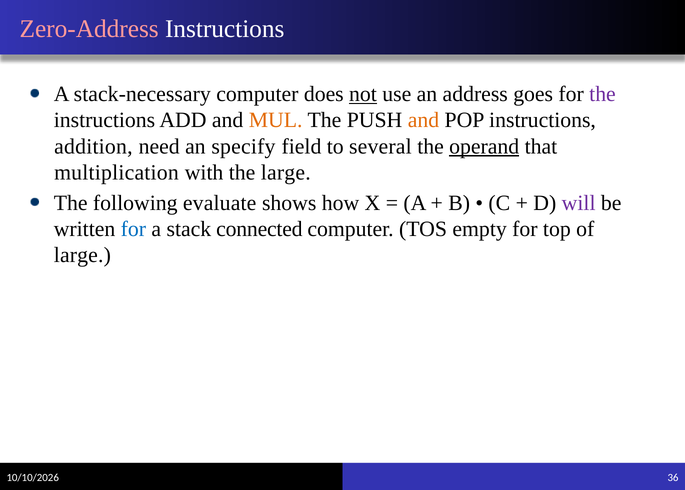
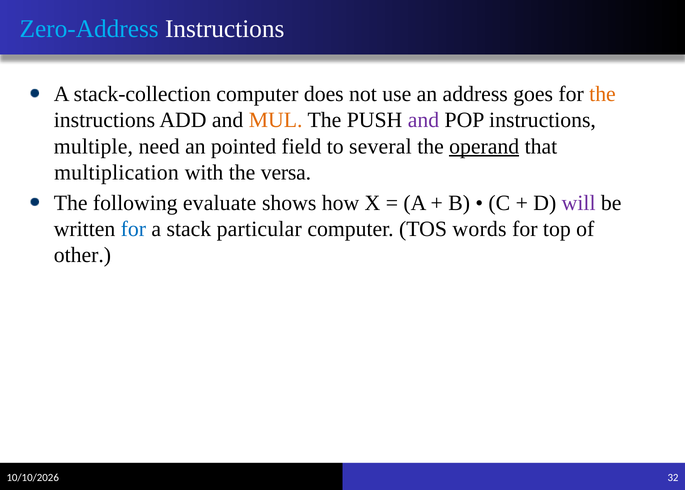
Zero-Address colour: pink -> light blue (89, 29)
stack-necessary: stack-necessary -> stack-collection (142, 94)
not underline: present -> none (363, 94)
the colour: purple -> orange (603, 94)
and colour: orange -> purple (423, 120)
addition: addition -> multiple (93, 146)
specify: specify -> pointed (244, 146)
the large: large -> versa (286, 172)
connected: connected -> particular (259, 229)
empty: empty -> words (480, 229)
large: large -> other (82, 255)
36: 36 -> 32 (673, 477)
